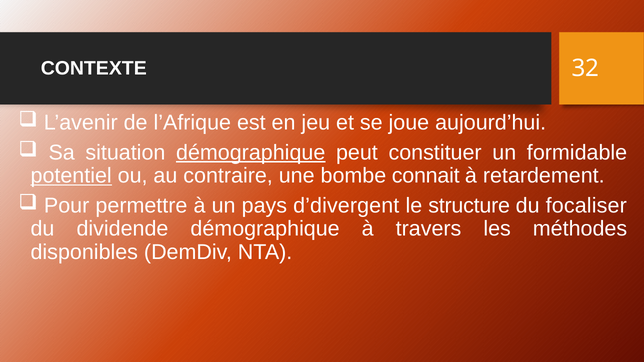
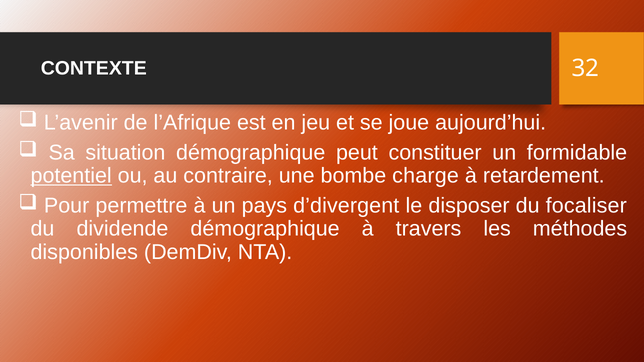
démographique underline: present -> none (251, 153)
connait: connait -> charge (426, 176)
structure: structure -> disposer (469, 206)
